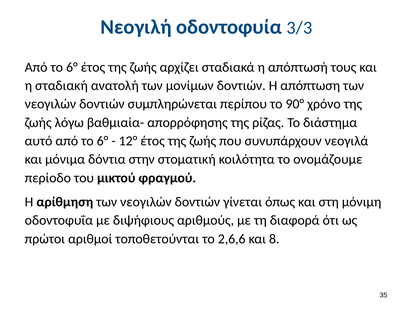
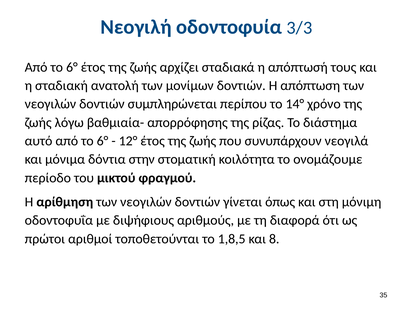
90°: 90° -> 14° (295, 104)
2,6,6: 2,6,6 -> 1,8,5 (232, 239)
